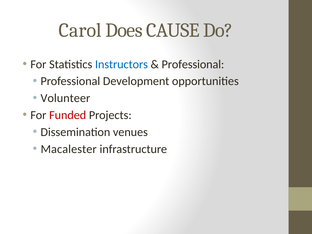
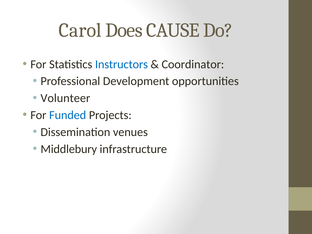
Professional: Professional -> Coordinator (193, 64)
Funded colour: red -> blue (68, 115)
Macalester: Macalester -> Middlebury (69, 149)
